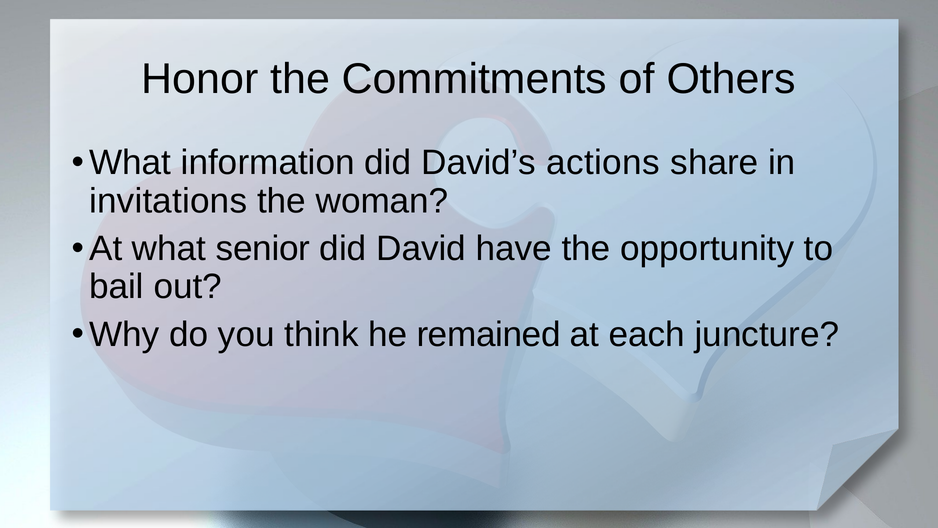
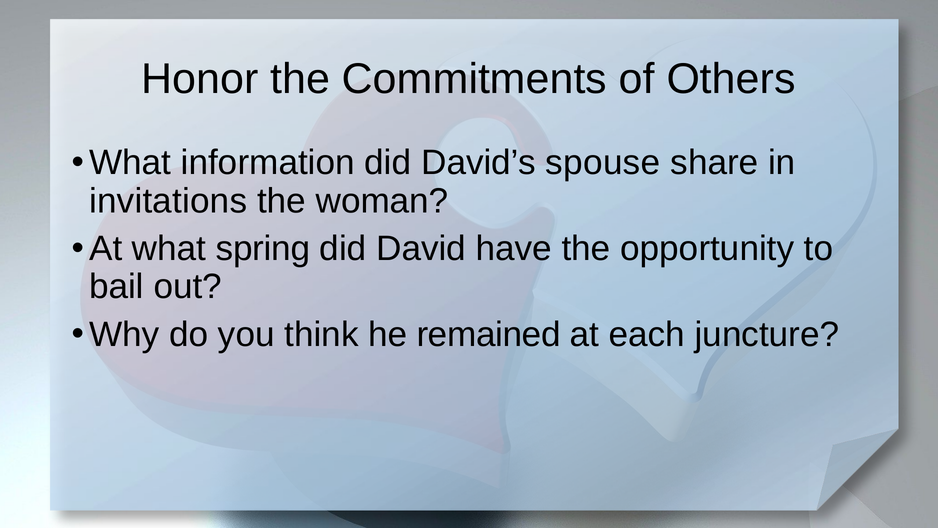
actions: actions -> spouse (603, 163)
senior: senior -> spring (263, 249)
